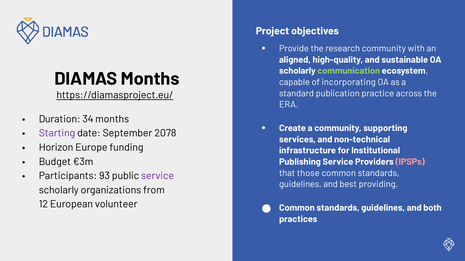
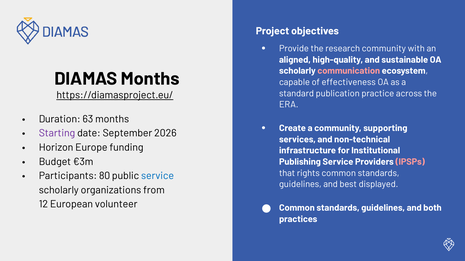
communication colour: light green -> pink (349, 71)
incorporating: incorporating -> effectiveness (349, 82)
34: 34 -> 63 (88, 119)
2078: 2078 -> 2026 (165, 134)
those: those -> rights (308, 173)
93: 93 -> 80 (105, 176)
service colour: purple -> blue (158, 176)
providing: providing -> displayed (378, 185)
